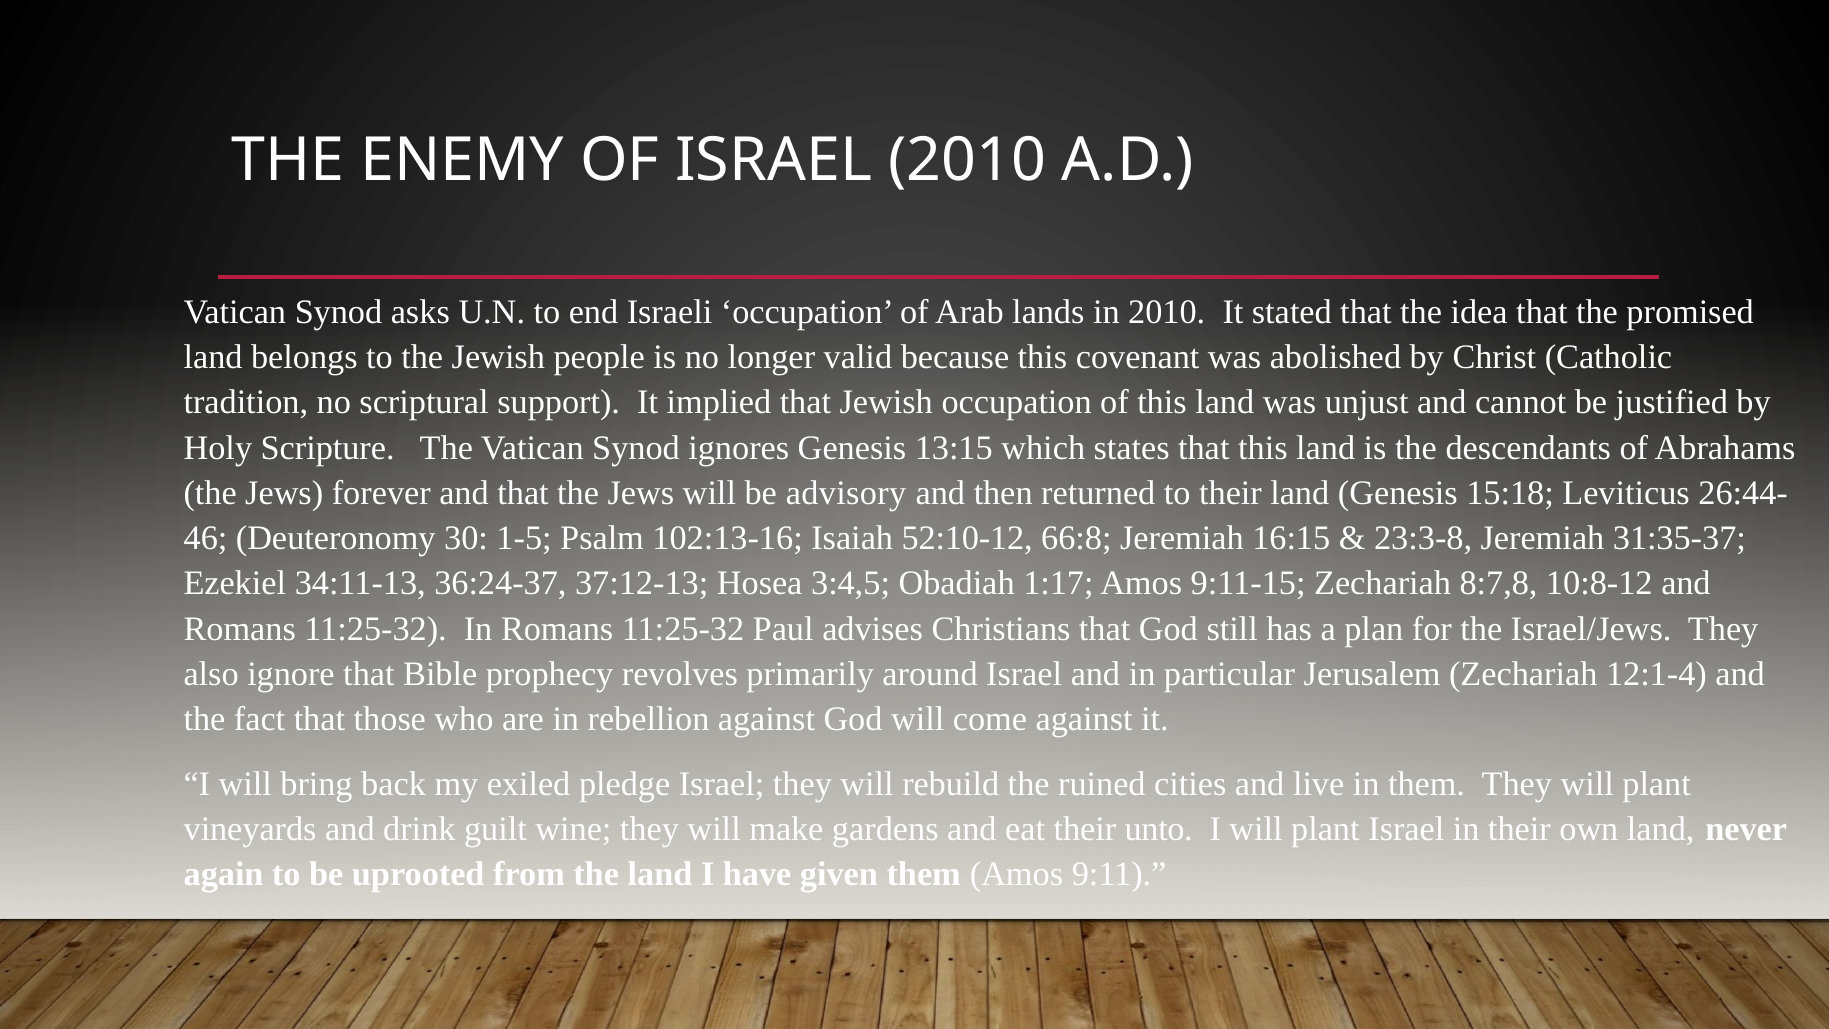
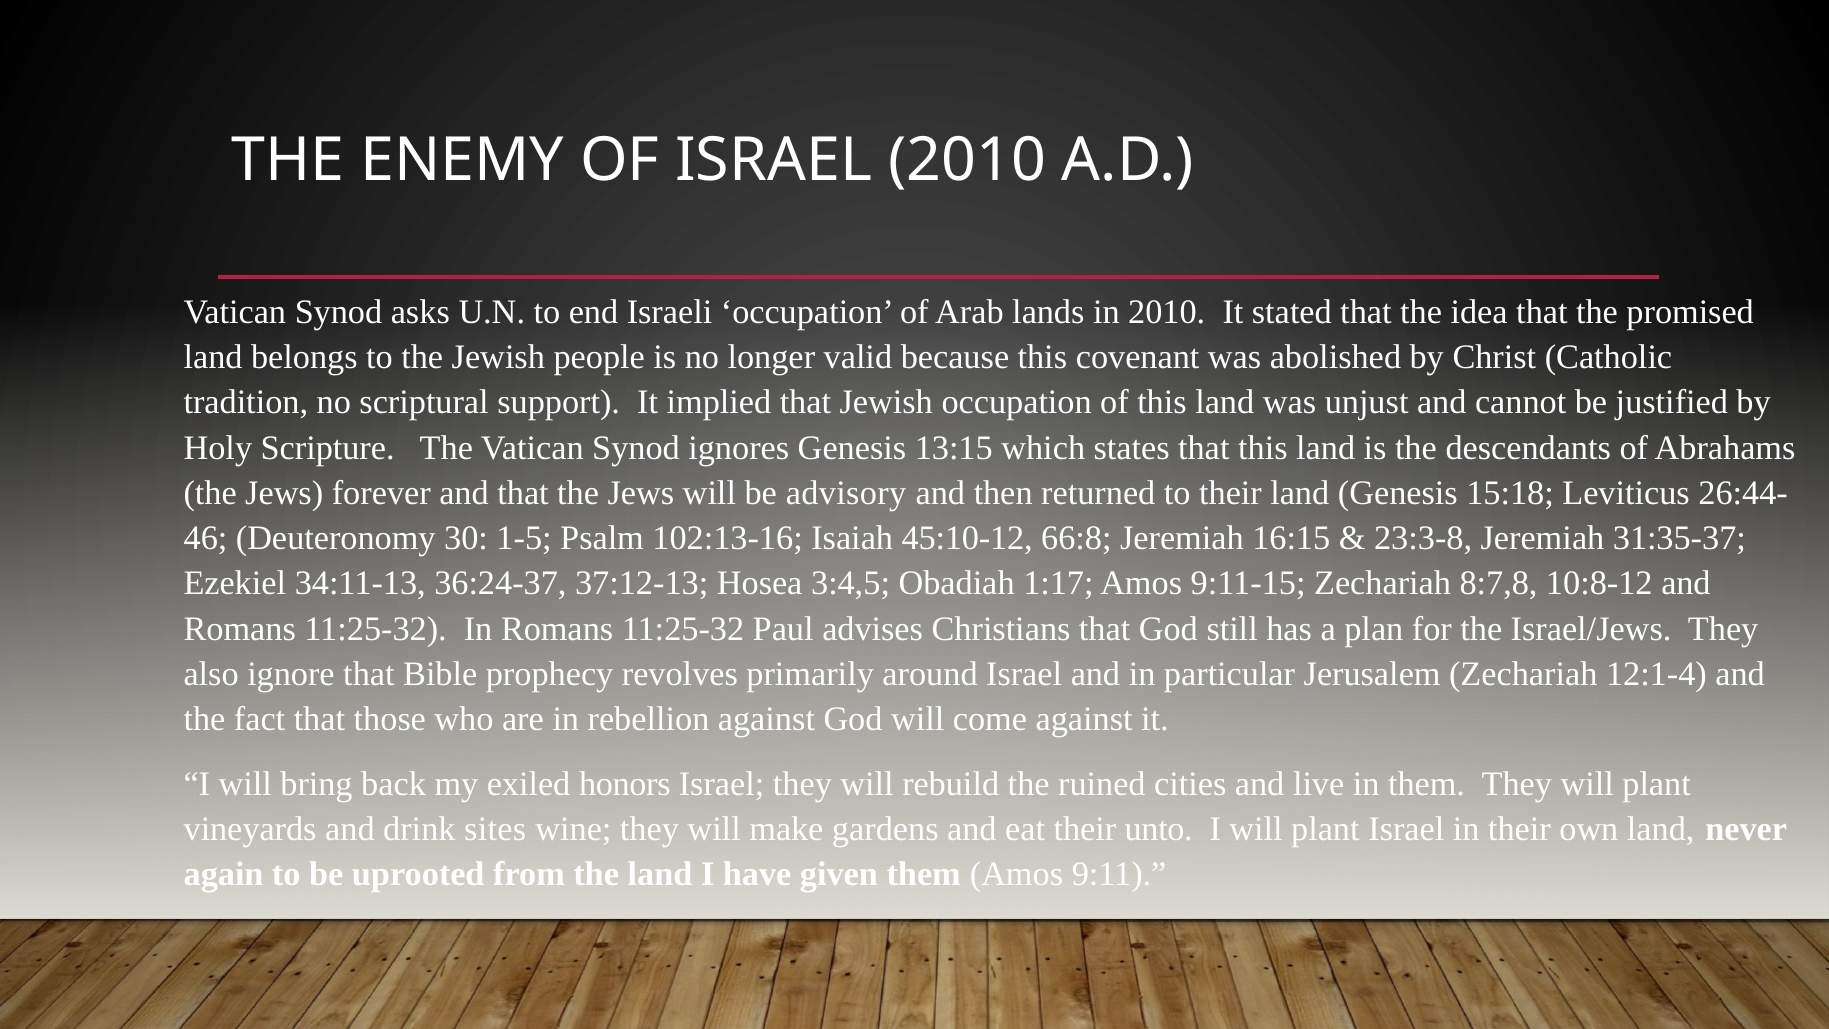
52:10-12: 52:10-12 -> 45:10-12 (967, 538)
pledge: pledge -> honors (625, 784)
guilt: guilt -> sites (495, 829)
